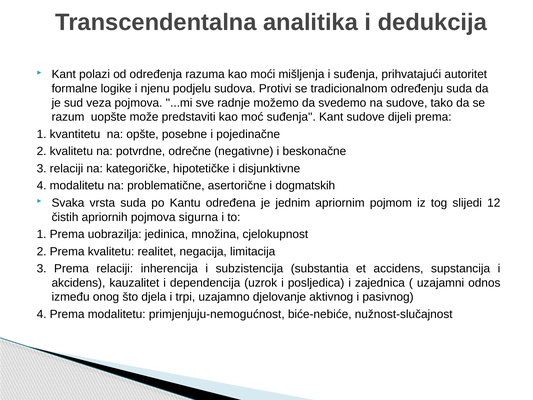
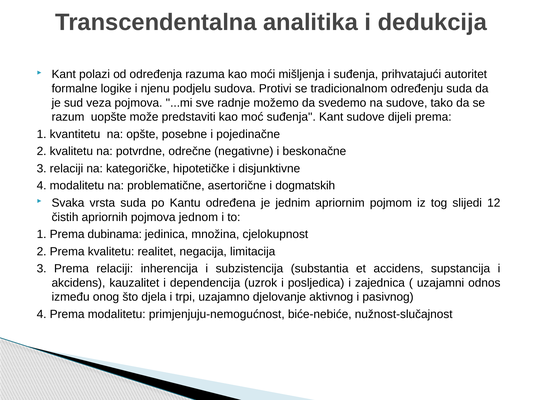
sigurna: sigurna -> jednom (198, 217)
uobrazilja: uobrazilja -> dubinama (115, 234)
